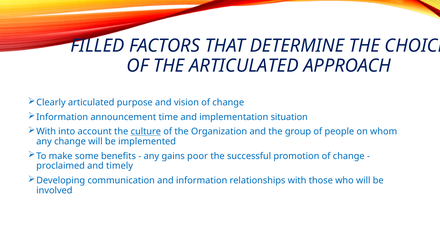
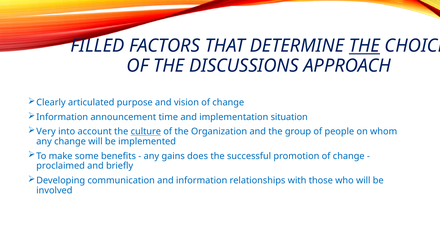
THE underline: none -> present (364, 46)
THE ARTICULATED: ARTICULATED -> DISCUSSIONS (244, 66)
With: With -> Very (46, 131)
poor: poor -> does (198, 156)
timely: timely -> briefly (120, 166)
